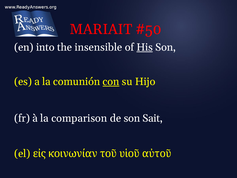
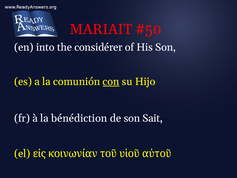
insensible: insensible -> considérer (99, 47)
His underline: present -> none (145, 47)
comparison: comparison -> bénédiction (79, 118)
